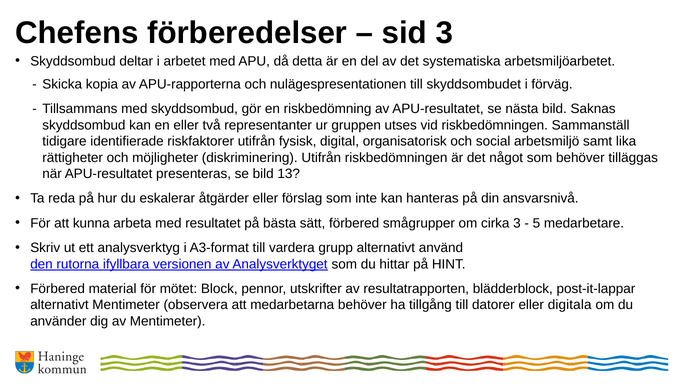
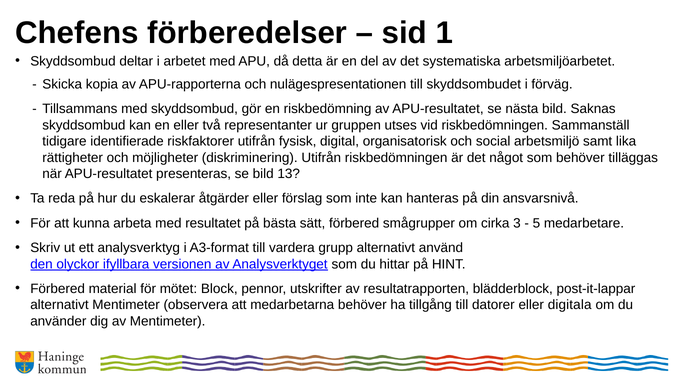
sid 3: 3 -> 1 (444, 33)
rutorna: rutorna -> olyckor (78, 264)
